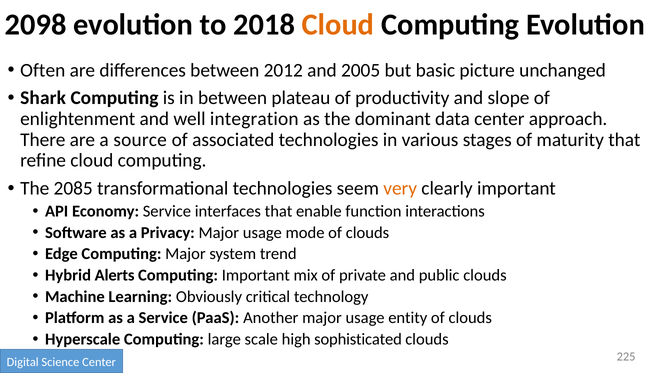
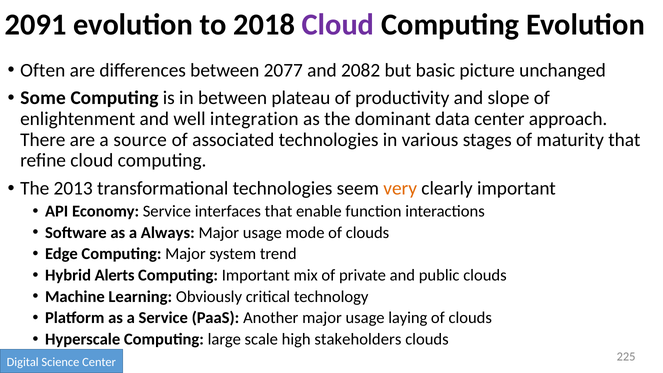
2098: 2098 -> 2091 (36, 25)
Cloud colour: orange -> purple (338, 25)
2012: 2012 -> 2077 (283, 70)
2005: 2005 -> 2082 (361, 70)
Shark: Shark -> Some (43, 98)
2085: 2085 -> 2013 (73, 188)
Privacy: Privacy -> Always (168, 233)
entity: entity -> laying (408, 318)
sophisticated: sophisticated -> stakeholders (358, 339)
